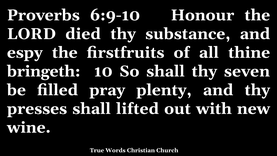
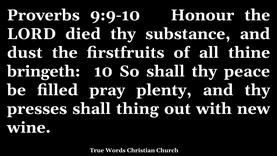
6:9-10: 6:9-10 -> 9:9-10 (115, 15)
espy: espy -> dust (25, 53)
seven: seven -> peace (247, 71)
lifted: lifted -> thing (137, 109)
